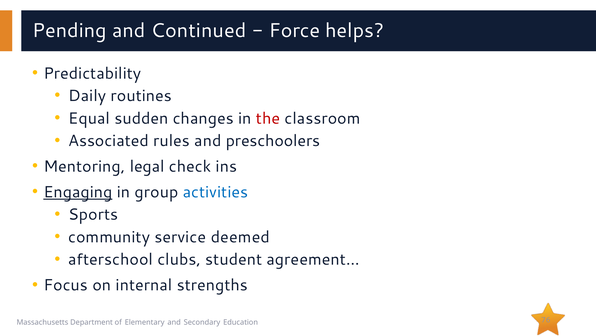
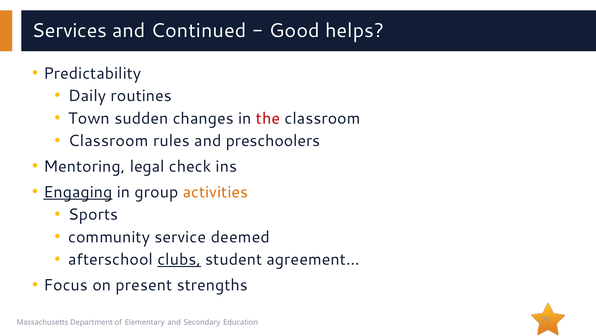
Pending: Pending -> Services (70, 31)
Force: Force -> Good (294, 31)
Equal: Equal -> Town (89, 118)
Associated: Associated -> Classroom (108, 141)
activities colour: blue -> orange (215, 192)
clubs underline: none -> present (179, 259)
internal: internal -> present (144, 285)
